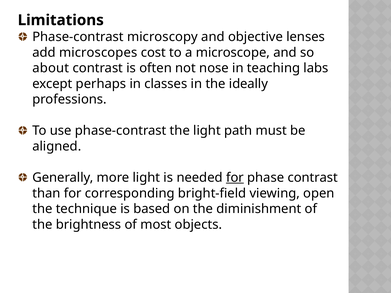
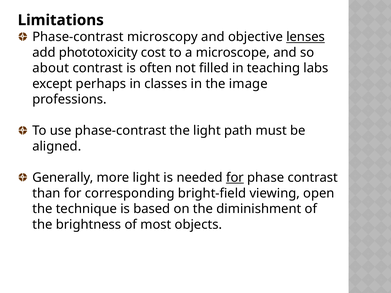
lenses underline: none -> present (306, 37)
microscopes: microscopes -> phototoxicity (98, 53)
nose: nose -> filled (214, 68)
ideally: ideally -> image (248, 84)
